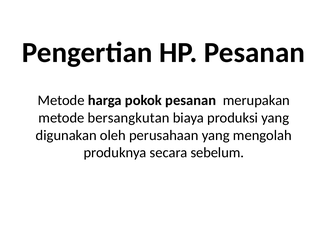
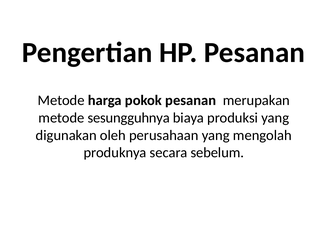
bersangkutan: bersangkutan -> sesungguhnya (129, 118)
